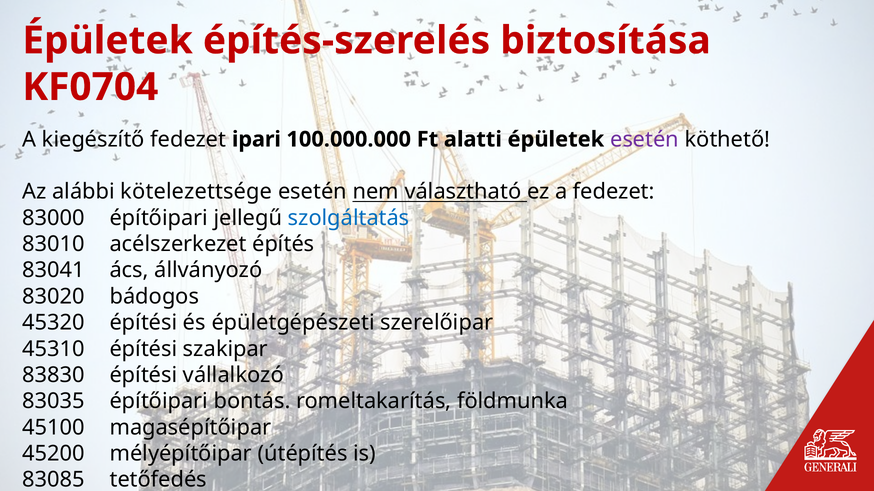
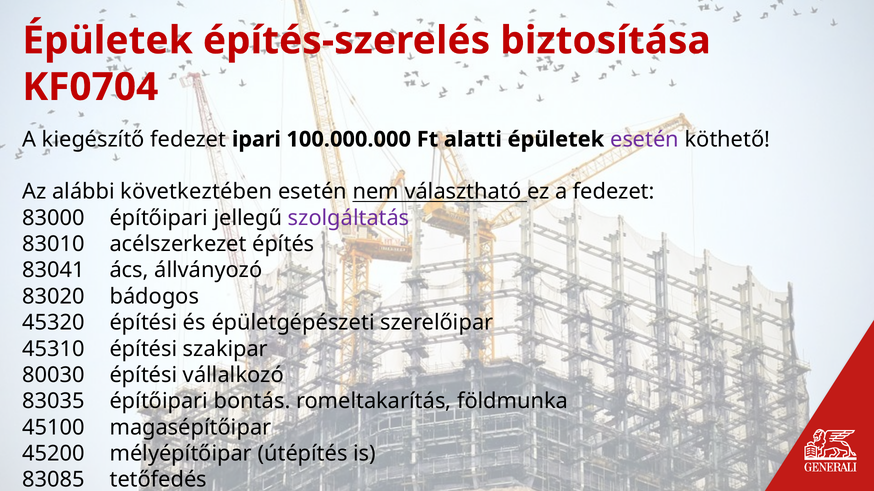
kötelezettsége: kötelezettsége -> következtében (196, 192)
szolgáltatás colour: blue -> purple (349, 218)
83830: 83830 -> 80030 (54, 375)
